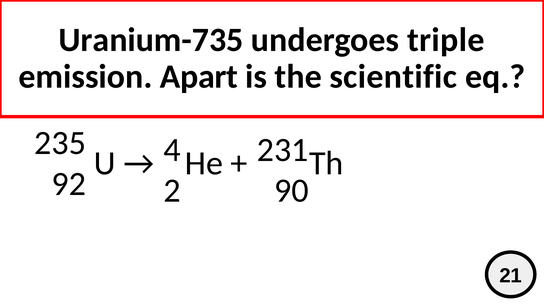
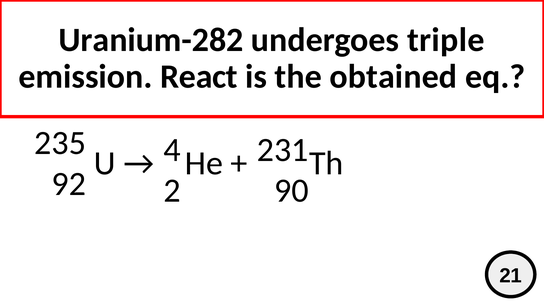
Uranium-735: Uranium-735 -> Uranium-282 (151, 40)
Apart: Apart -> React (199, 77)
scientific: scientific -> obtained (393, 77)
